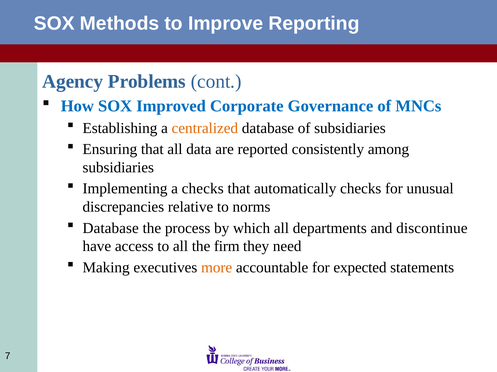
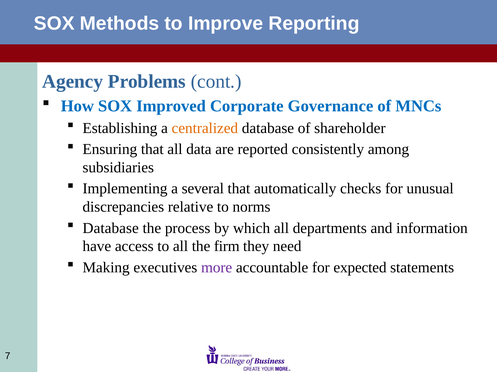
of subsidiaries: subsidiaries -> shareholder (350, 128)
a checks: checks -> several (203, 189)
discontinue: discontinue -> information (432, 229)
more colour: orange -> purple (217, 268)
